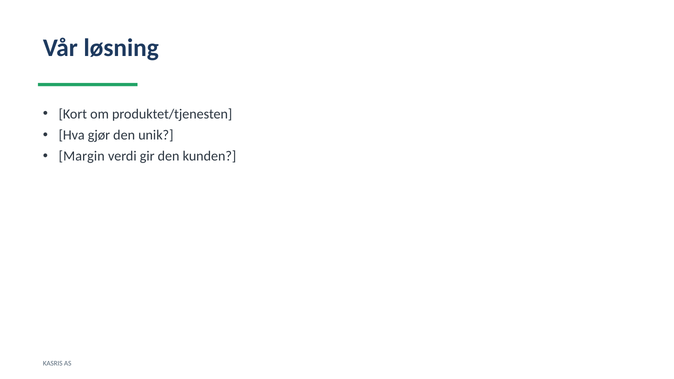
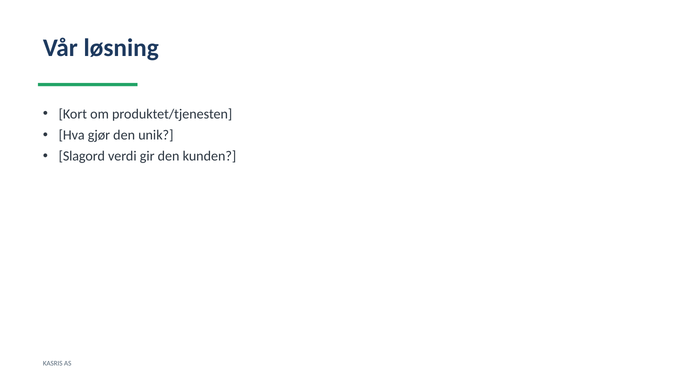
Margin: Margin -> Slagord (82, 156)
